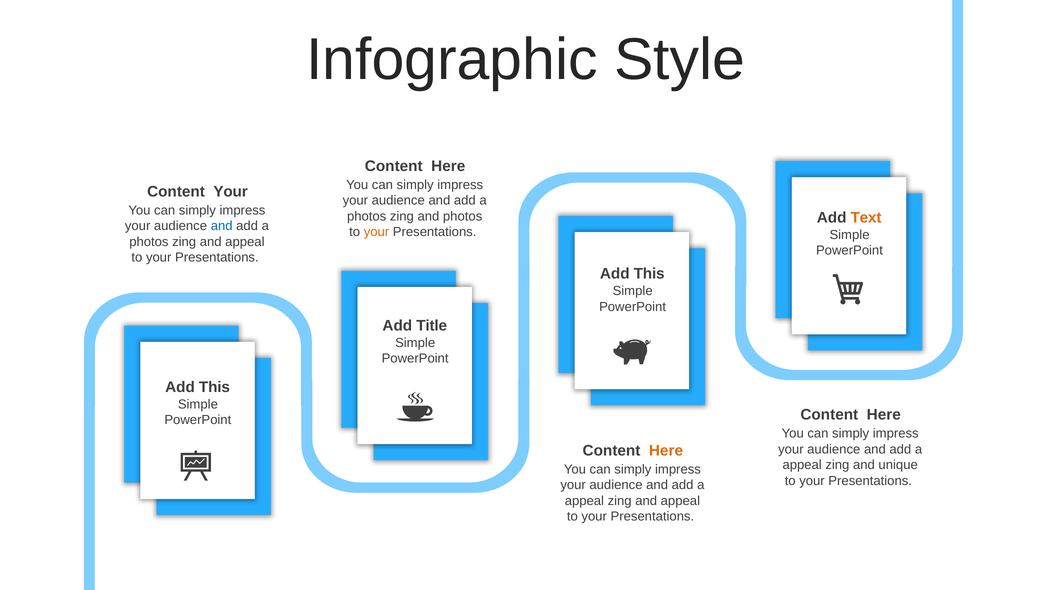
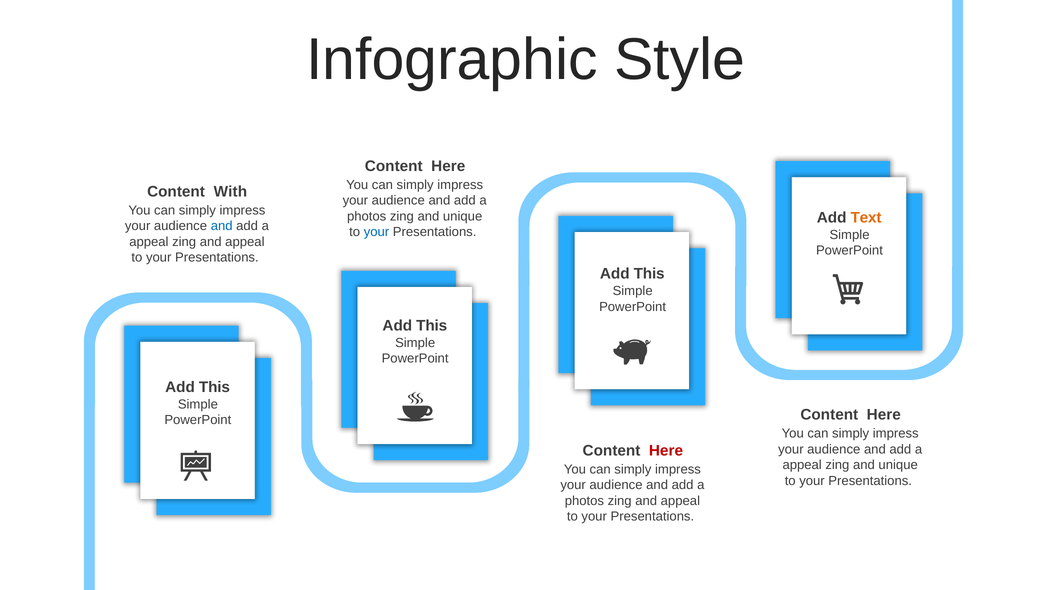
Content Your: Your -> With (230, 192)
photos: photos -> unique (463, 216)
your colour: orange -> blue (376, 232)
photos: photos -> appeal (149, 242)
Title: Title -> This (432, 326)
Here colour: orange -> red (666, 451)
appeal: appeal -> photos (584, 501)
